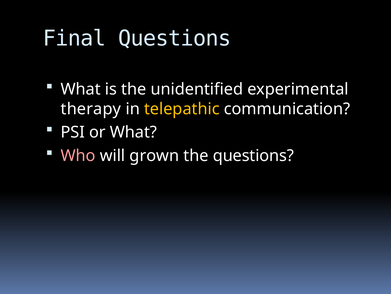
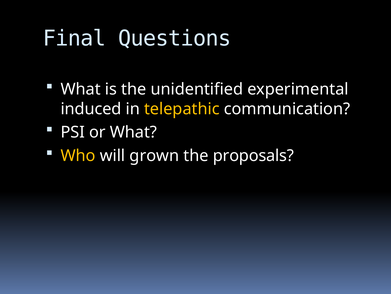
therapy: therapy -> induced (91, 109)
Who colour: pink -> yellow (78, 155)
the questions: questions -> proposals (253, 155)
